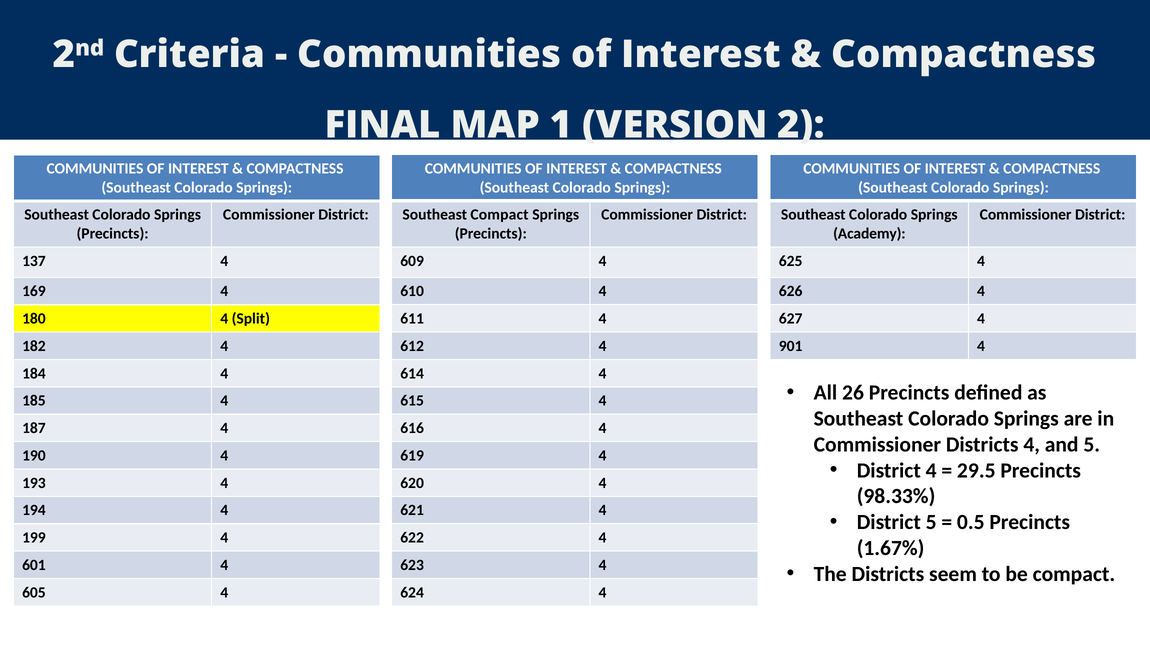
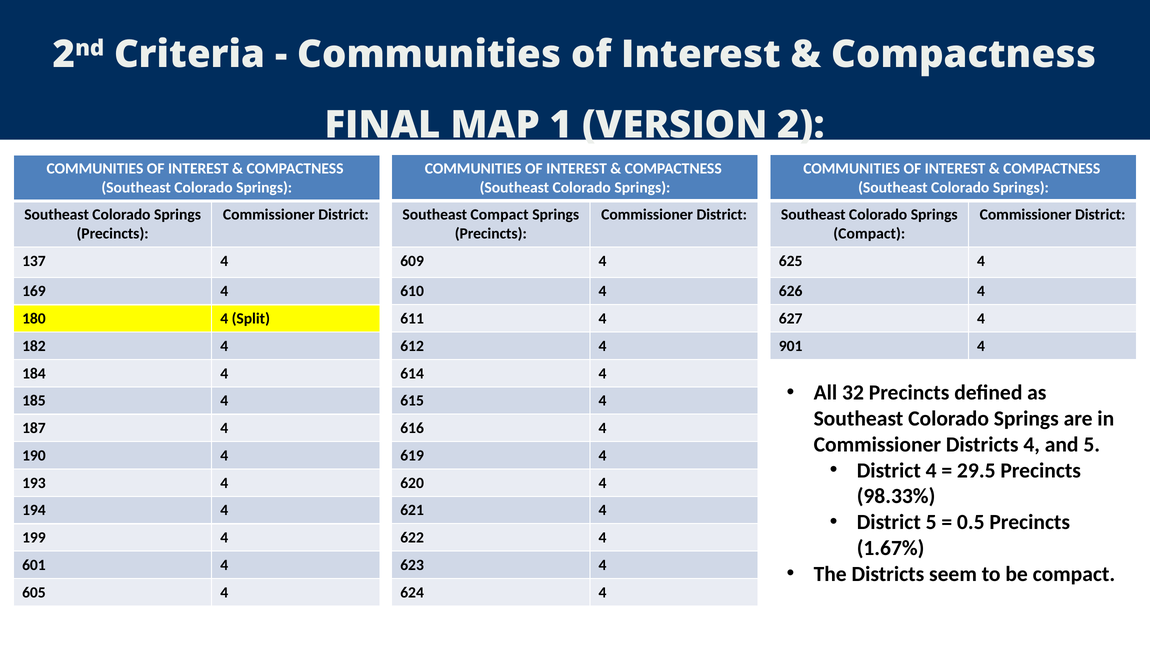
Academy: Academy -> Compact (869, 234)
26: 26 -> 32 (853, 393)
